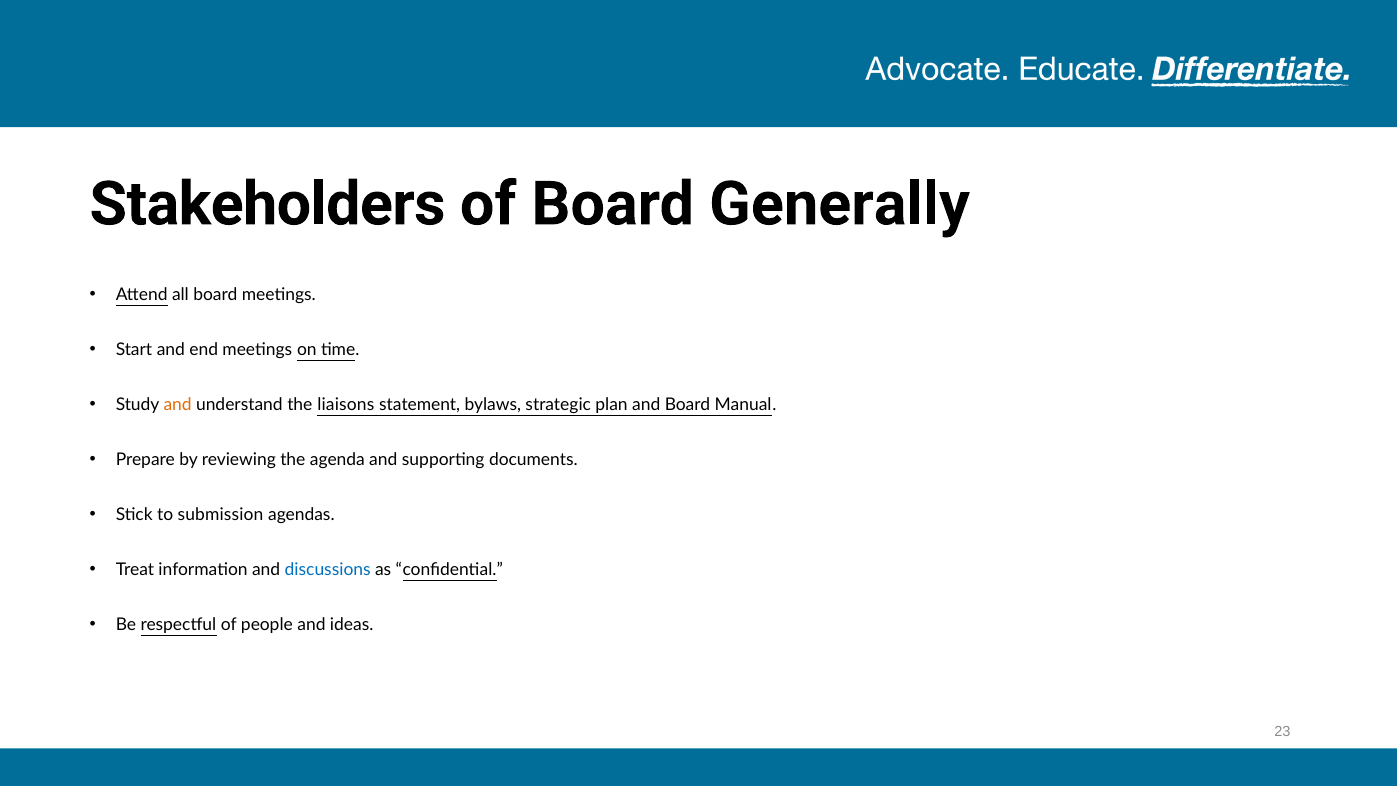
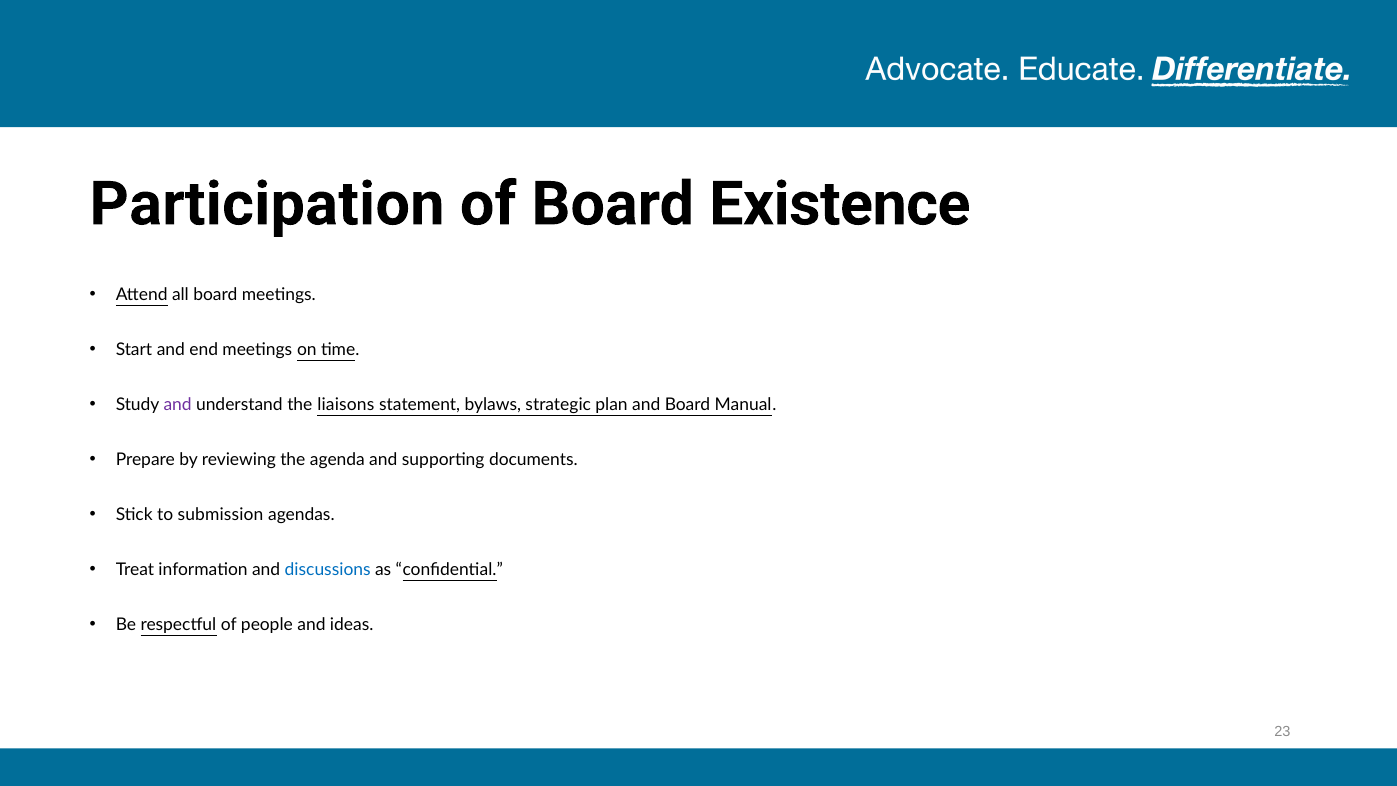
Stakeholders: Stakeholders -> Participation (267, 204)
Generally: Generally -> Existence (840, 204)
and colour: orange -> purple (178, 405)
